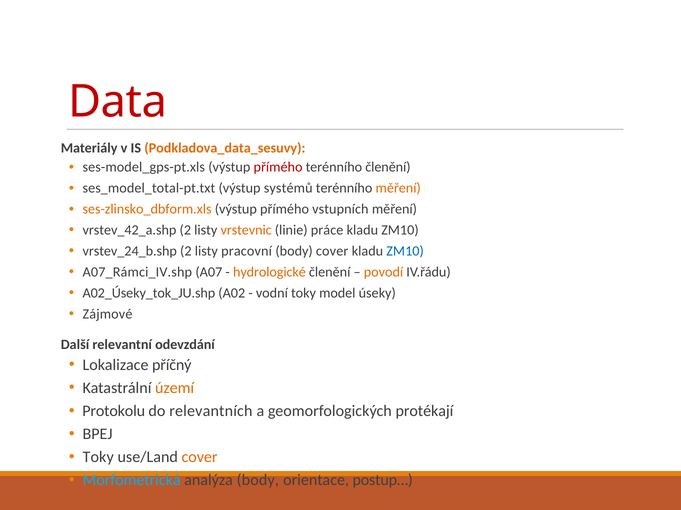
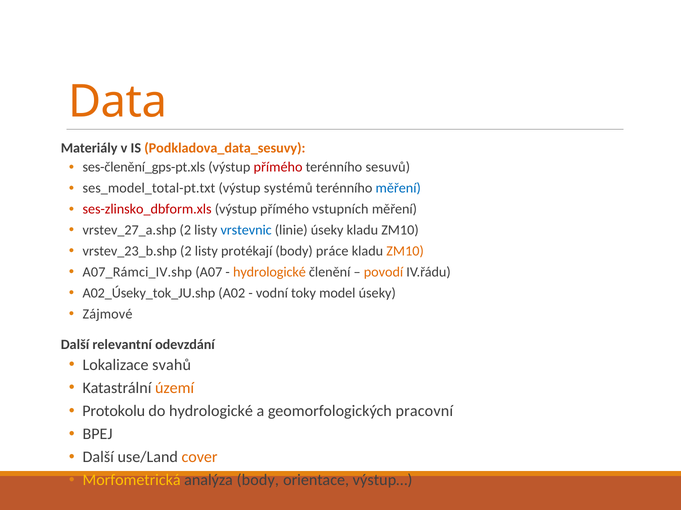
Data colour: red -> orange (118, 102)
ses-model_gps-pt.xls: ses-model_gps-pt.xls -> ses-členění_gps-pt.xls (144, 168)
terénního členění: členění -> sesuvů (388, 168)
měření colour: orange -> blue (398, 189)
ses-zlinsko_dbform.xls colour: orange -> red (147, 210)
vrstev_42_a.shp: vrstev_42_a.shp -> vrstev_27_a.shp (129, 231)
vrstevnic colour: orange -> blue (246, 231)
linie práce: práce -> úseky (327, 231)
vrstev_24_b.shp: vrstev_24_b.shp -> vrstev_23_b.shp (130, 252)
pracovní: pracovní -> protékají (247, 252)
body cover: cover -> práce (332, 252)
ZM10 colour: blue -> orange (405, 252)
příčný: příčný -> svahů (172, 365)
do relevantních: relevantních -> hydrologické (211, 411)
protékají: protékají -> pracovní (424, 411)
Toky: Toky -> Další (98, 458)
Morfometrická colour: light blue -> yellow (132, 481)
postup…: postup… -> výstup… (383, 481)
